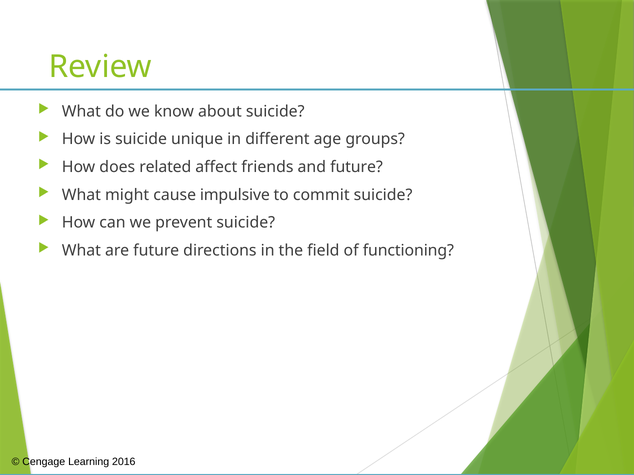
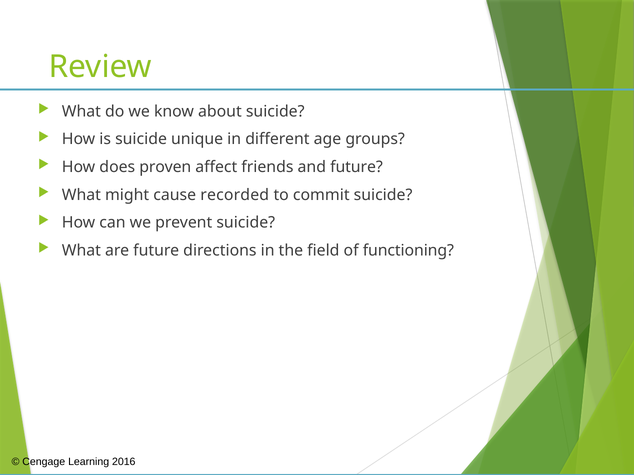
related: related -> proven (165, 167)
impulsive: impulsive -> recorded (235, 195)
